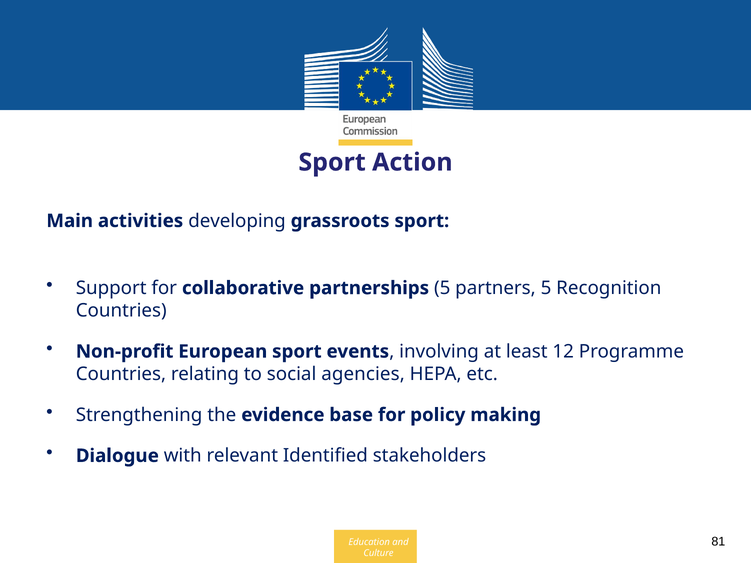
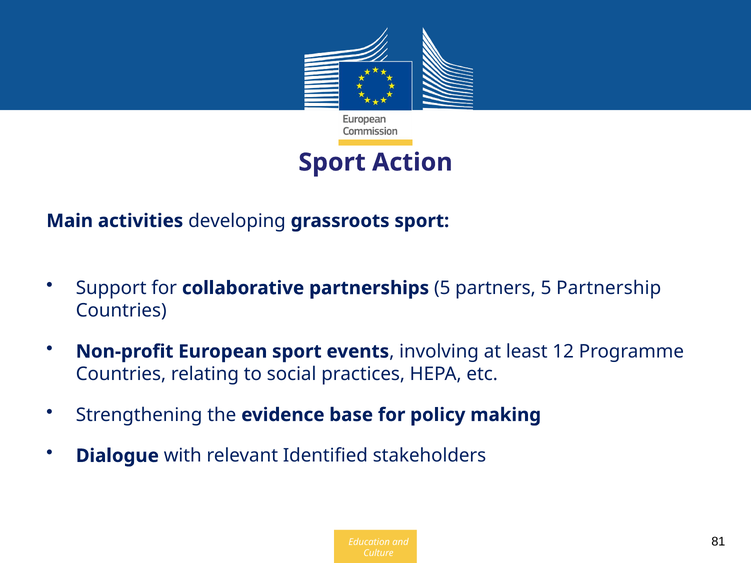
Recognition: Recognition -> Partnership (609, 288)
agencies: agencies -> practices (363, 374)
